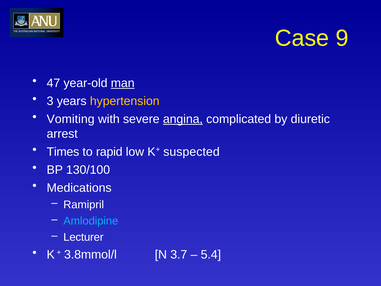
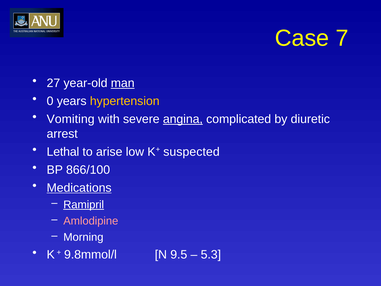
9: 9 -> 7 (342, 38)
47: 47 -> 27 (53, 83)
3: 3 -> 0 (50, 101)
Times: Times -> Lethal (63, 152)
rapid: rapid -> arise (109, 152)
130/100: 130/100 -> 866/100 (88, 170)
Medications underline: none -> present (79, 188)
Ramipril underline: none -> present (84, 204)
Amlodipine colour: light blue -> pink (91, 221)
Lecturer: Lecturer -> Morning (83, 237)
3.8mmol/l: 3.8mmol/l -> 9.8mmol/l (90, 254)
3.7: 3.7 -> 9.5 (179, 254)
5.4: 5.4 -> 5.3 (211, 254)
